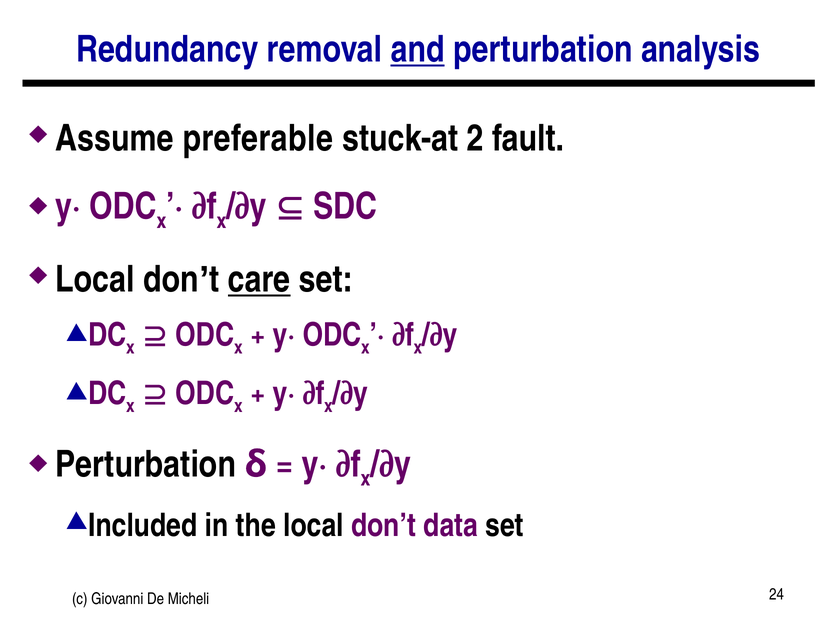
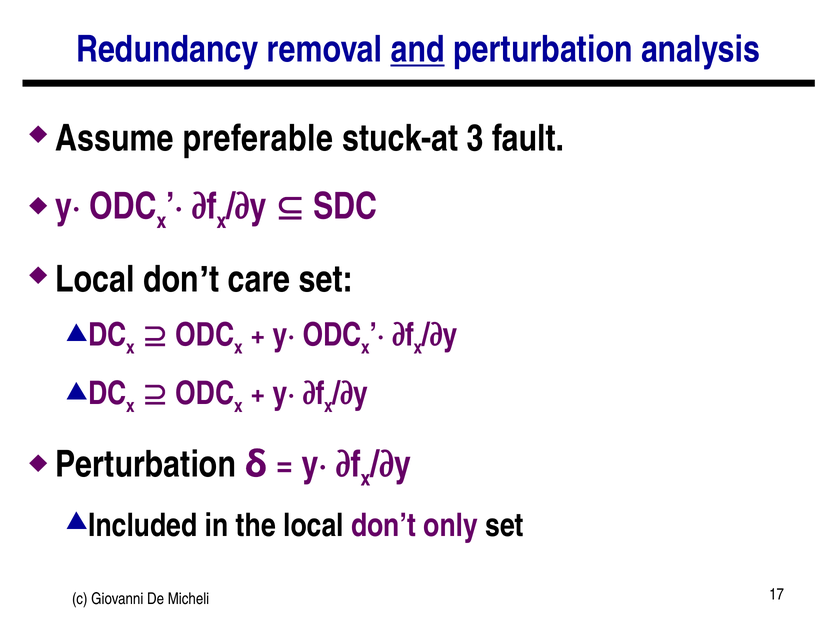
2: 2 -> 3 (475, 139)
care underline: present -> none (259, 280)
data: data -> only (451, 526)
24: 24 -> 17 (777, 595)
